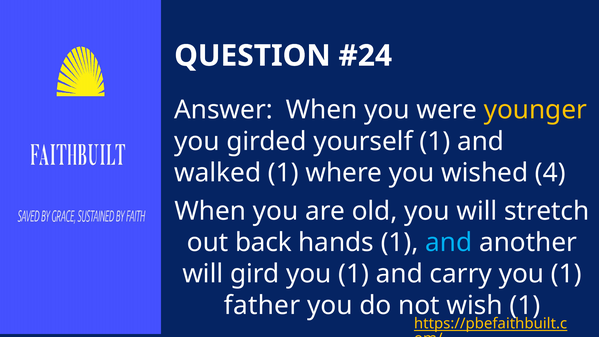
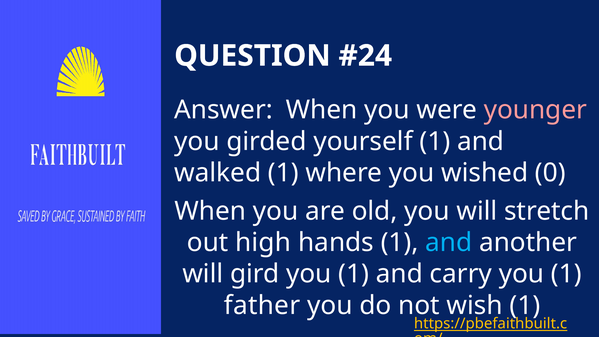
younger colour: yellow -> pink (535, 110)
4: 4 -> 0 (550, 173)
back: back -> high (263, 243)
